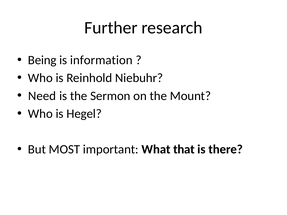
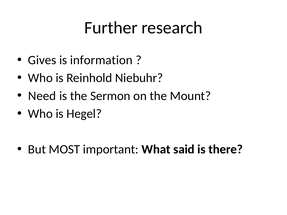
Being: Being -> Gives (42, 60)
that: that -> said (184, 150)
